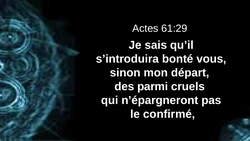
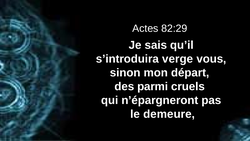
61:29: 61:29 -> 82:29 (174, 28)
bonté: bonté -> verge (178, 59)
confirmé: confirmé -> demeure (169, 114)
